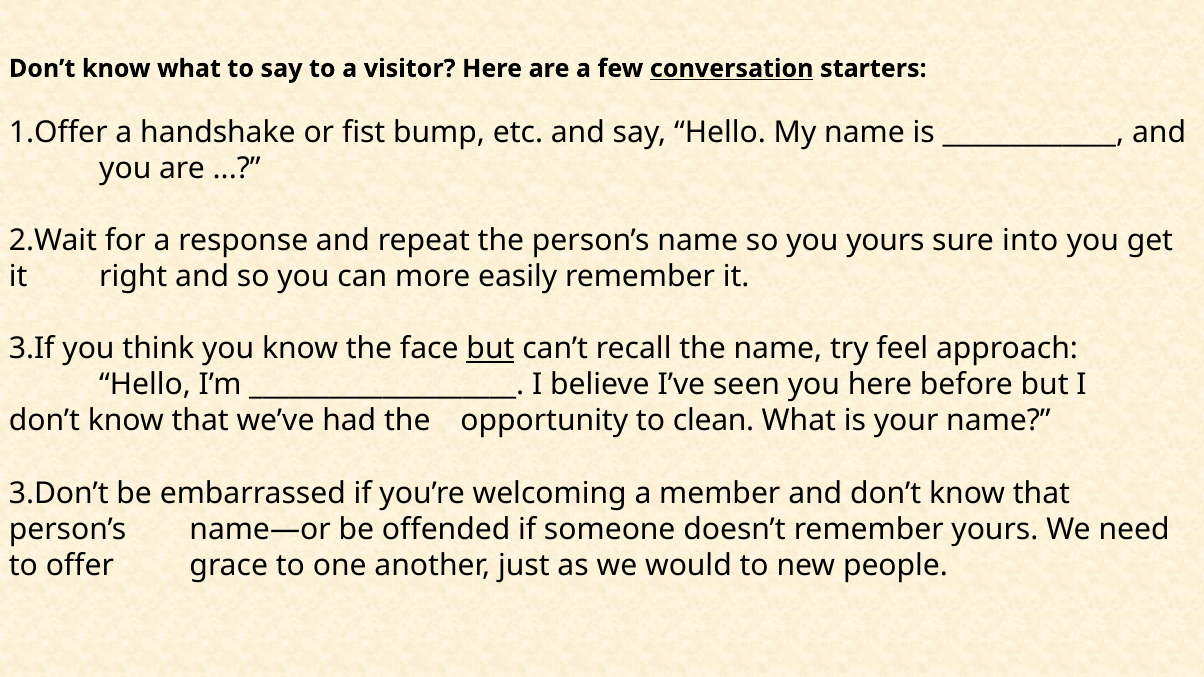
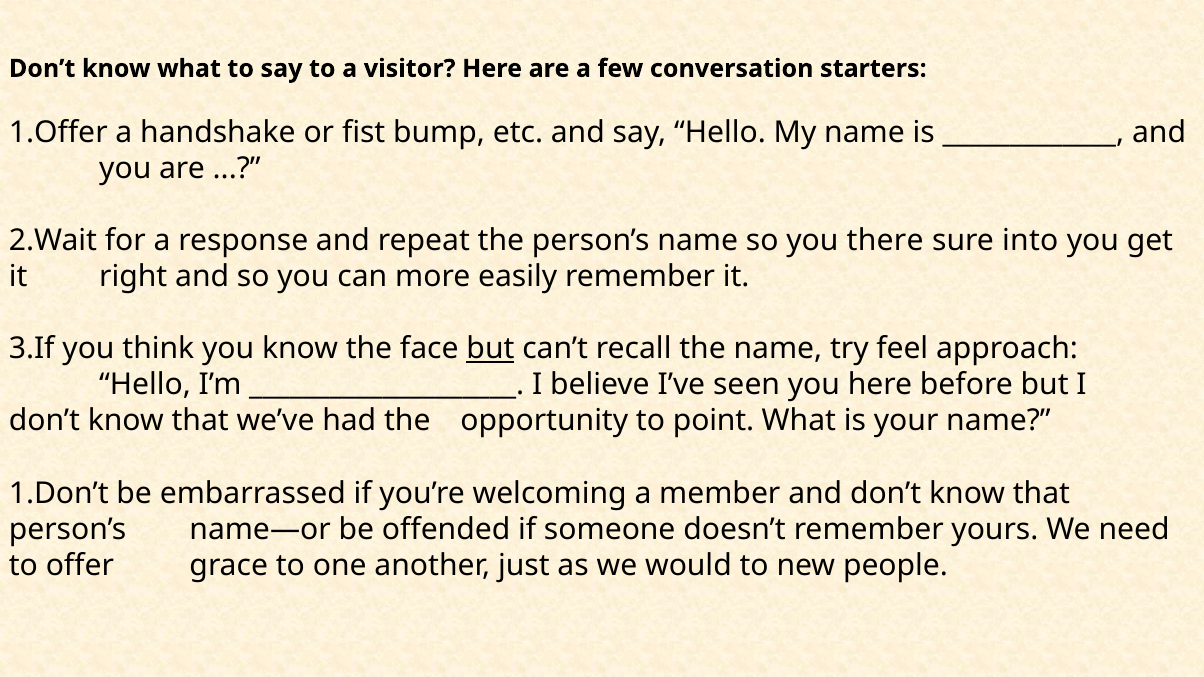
conversation underline: present -> none (732, 69)
you yours: yours -> there (885, 241)
clean: clean -> point (714, 421)
3.Don’t: 3.Don’t -> 1.Don’t (59, 493)
